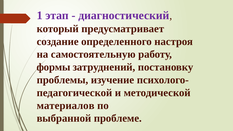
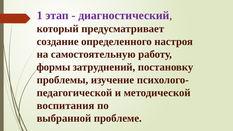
материалов: материалов -> воспитания (66, 106)
